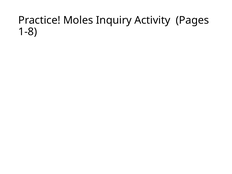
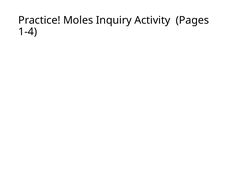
1-8: 1-8 -> 1-4 (28, 32)
